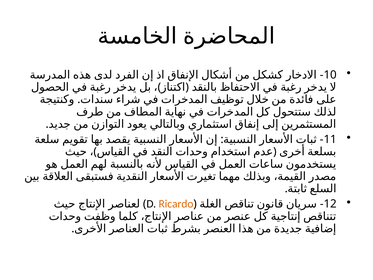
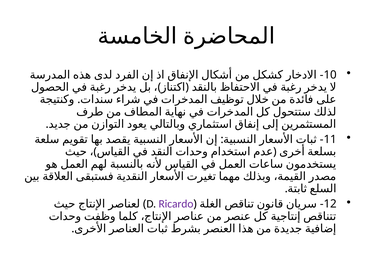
Ricardo colour: orange -> purple (176, 204)
